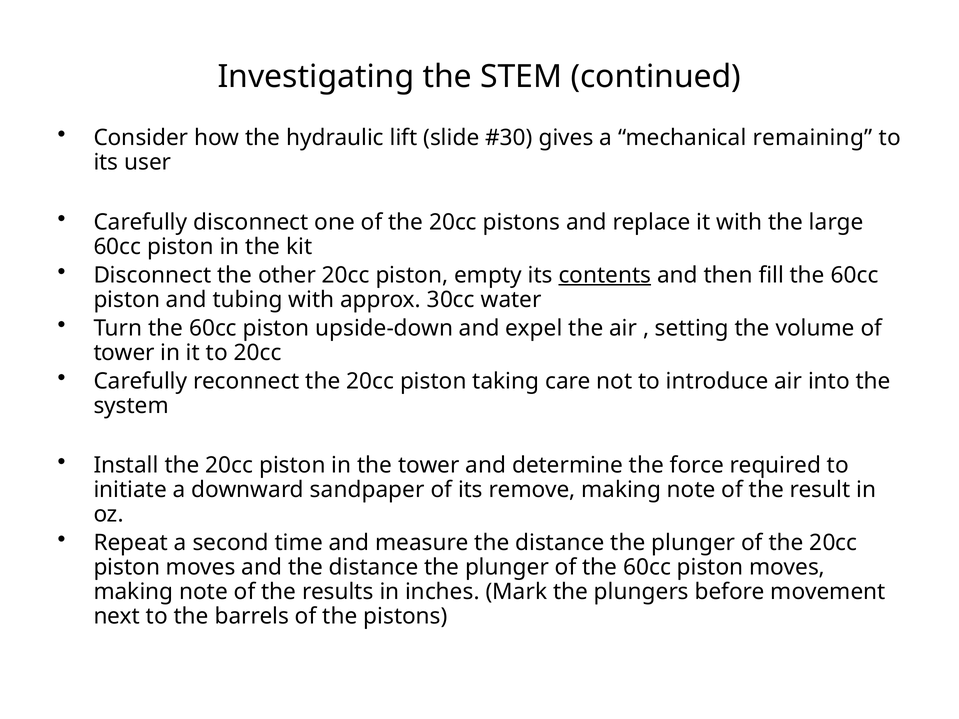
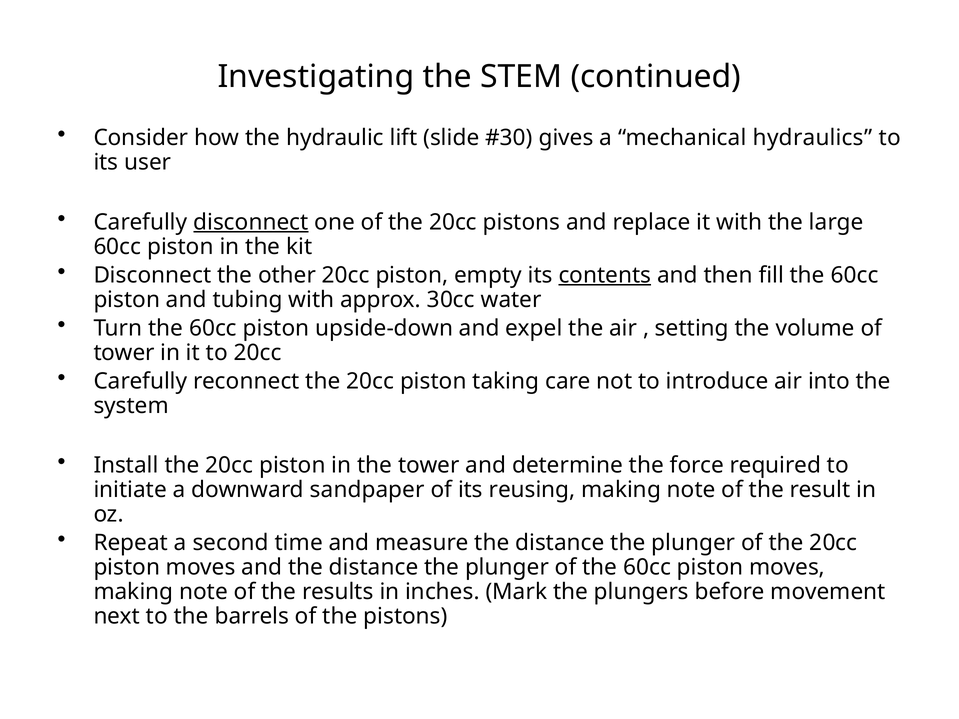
remaining: remaining -> hydraulics (813, 138)
disconnect underline: none -> present (251, 222)
remove: remove -> reusing (532, 490)
